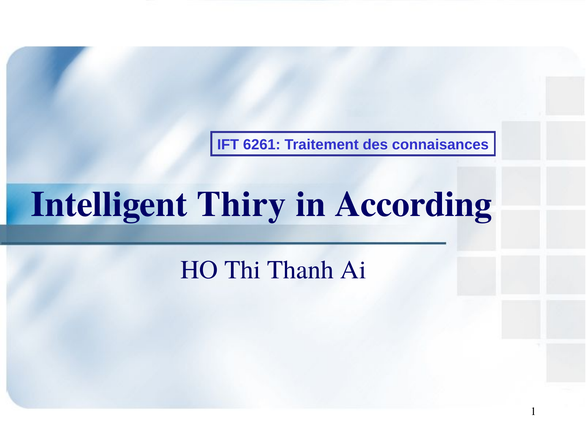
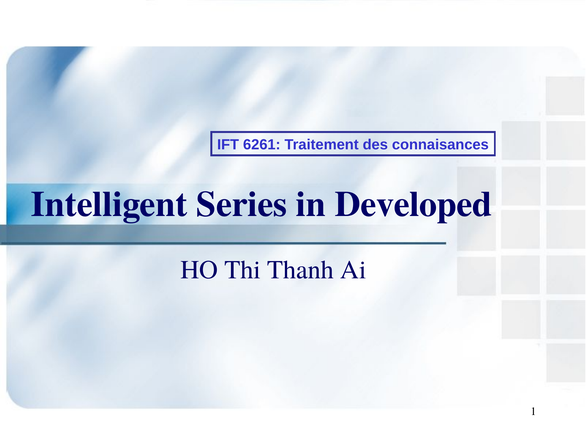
Thiry: Thiry -> Series (242, 204)
According: According -> Developed (413, 204)
